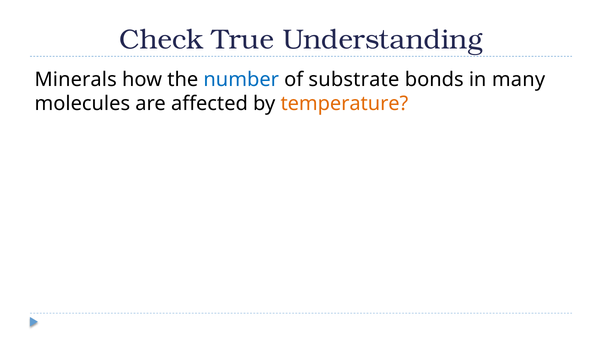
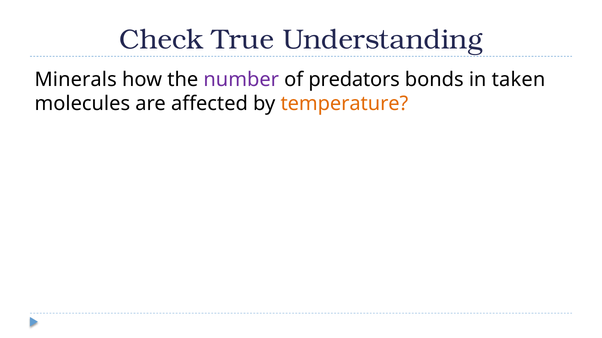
number colour: blue -> purple (241, 80)
substrate: substrate -> predators (354, 80)
many: many -> taken (519, 80)
